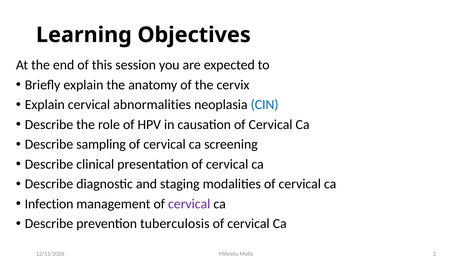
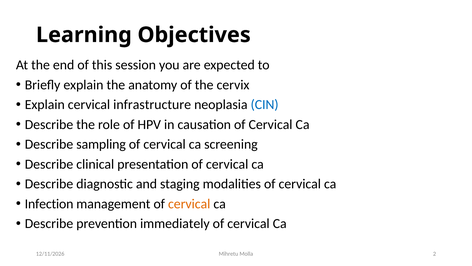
abnormalities: abnormalities -> infrastructure (152, 105)
cervical colour: purple -> orange (189, 204)
tuberculosis: tuberculosis -> immediately (175, 223)
